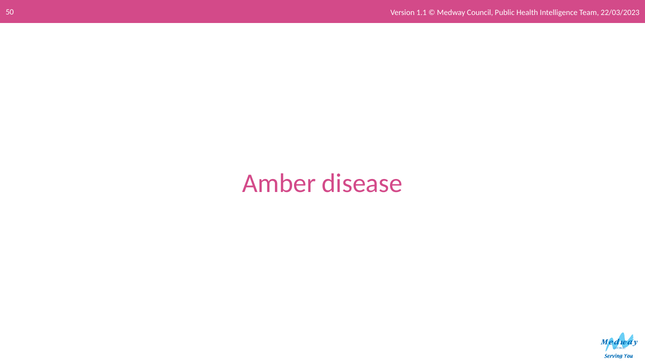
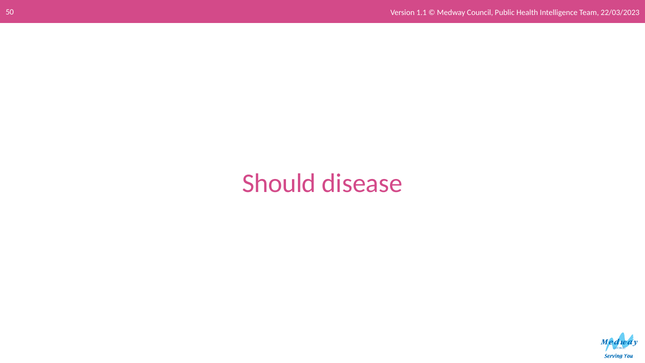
Amber: Amber -> Should (279, 183)
